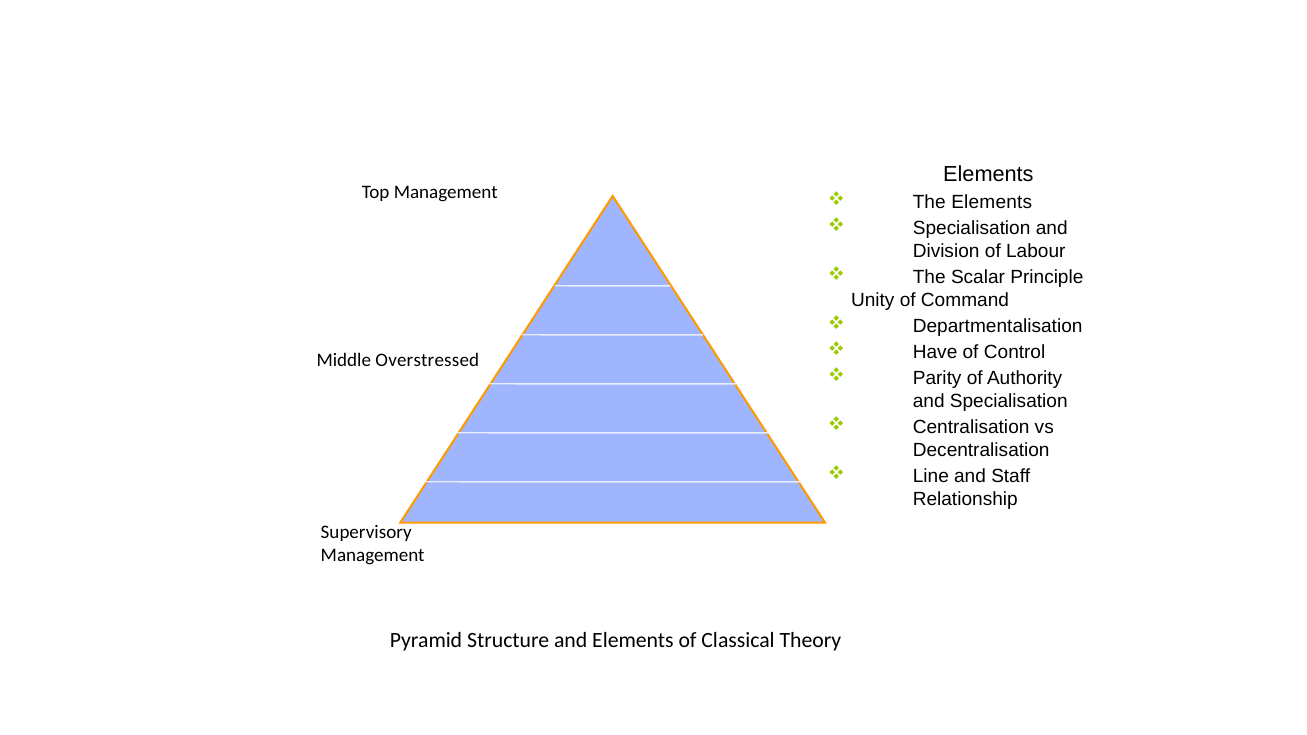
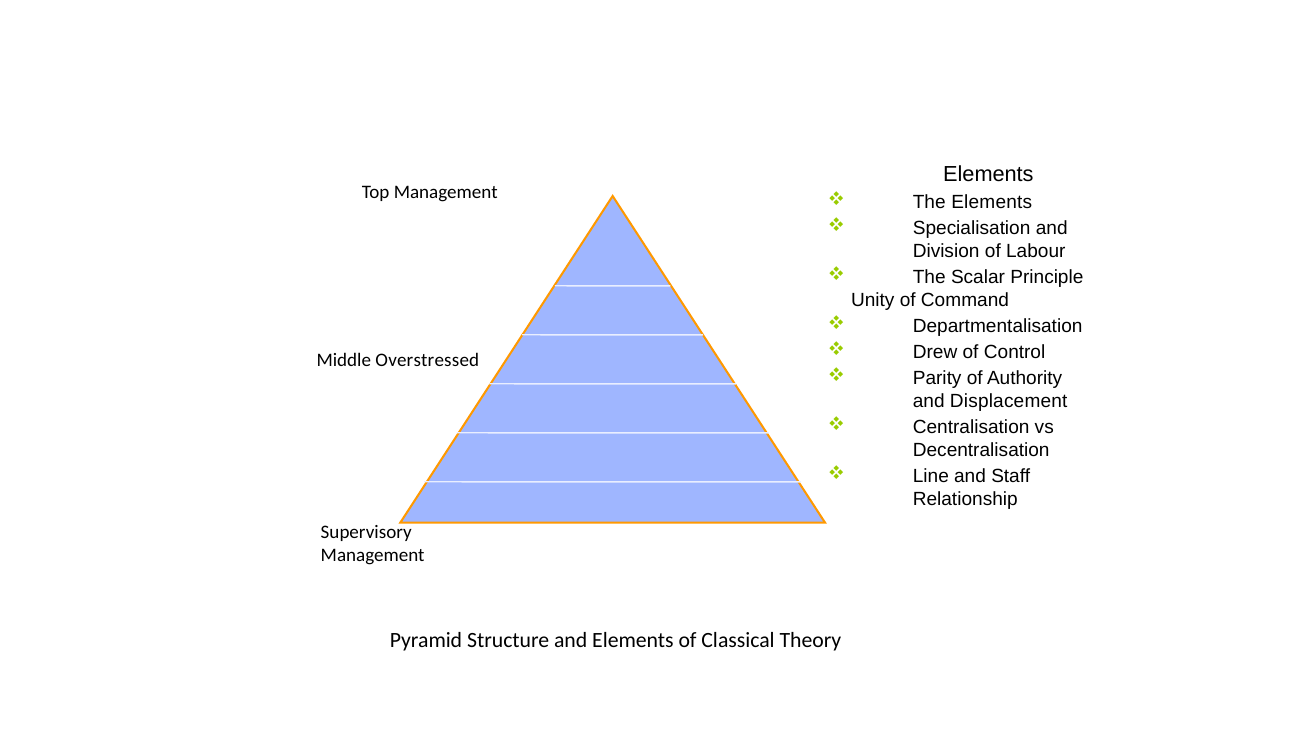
Have: Have -> Drew (935, 352)
and Specialisation: Specialisation -> Displacement (1009, 401)
